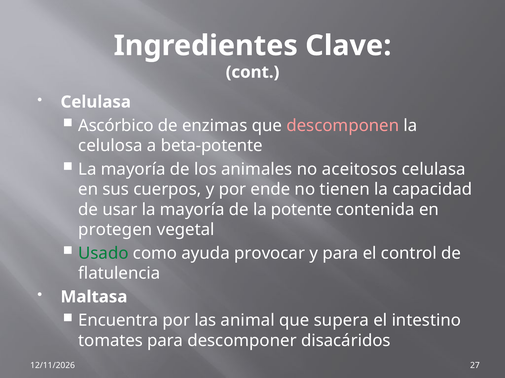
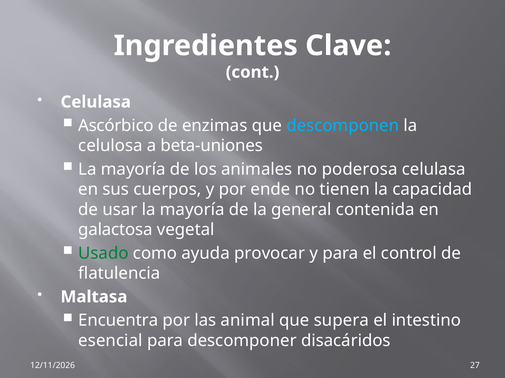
descomponen colour: pink -> light blue (343, 126)
beta-potente: beta-potente -> beta-uniones (212, 146)
aceitosos: aceitosos -> poderosa (360, 170)
potente: potente -> general (301, 210)
protegen: protegen -> galactosa (115, 230)
tomates: tomates -> esencial (110, 341)
